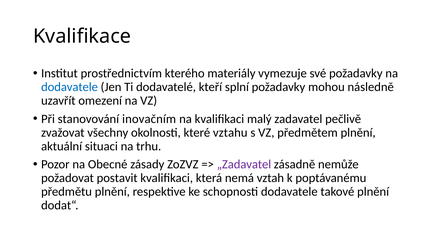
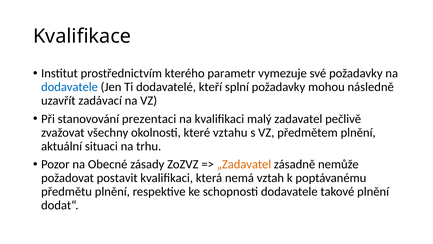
materiály: materiály -> parametr (231, 73)
omezení: omezení -> zadávací (100, 100)
inovačním: inovačním -> prezentaci (149, 119)
„Zadavatel colour: purple -> orange (244, 164)
